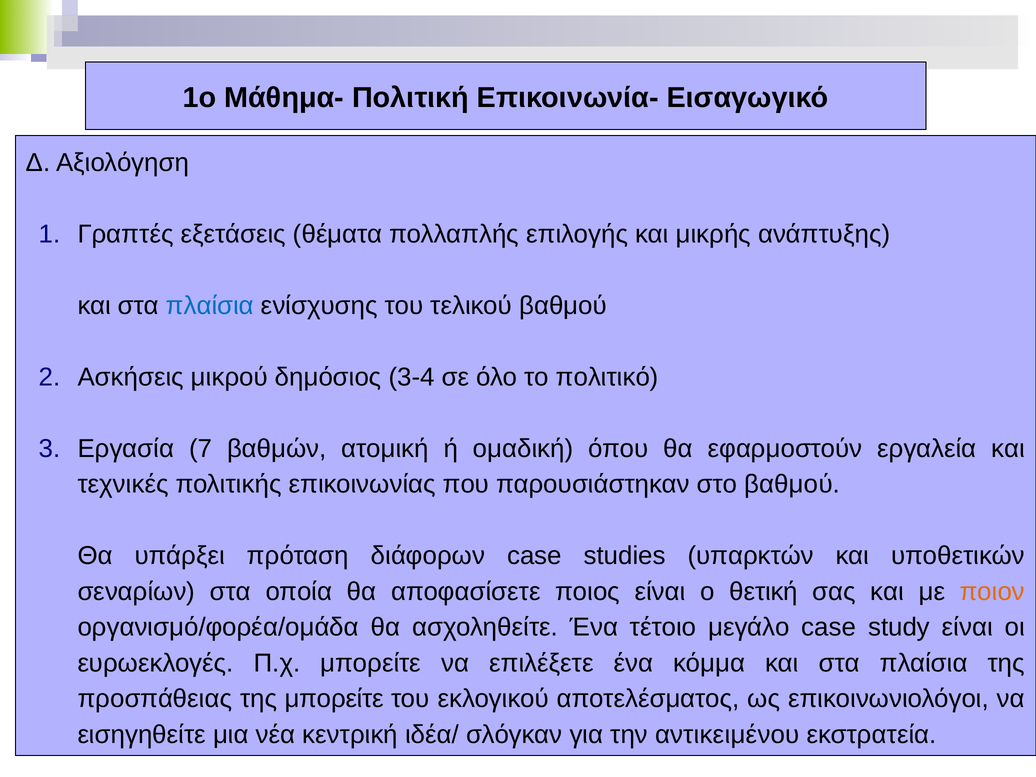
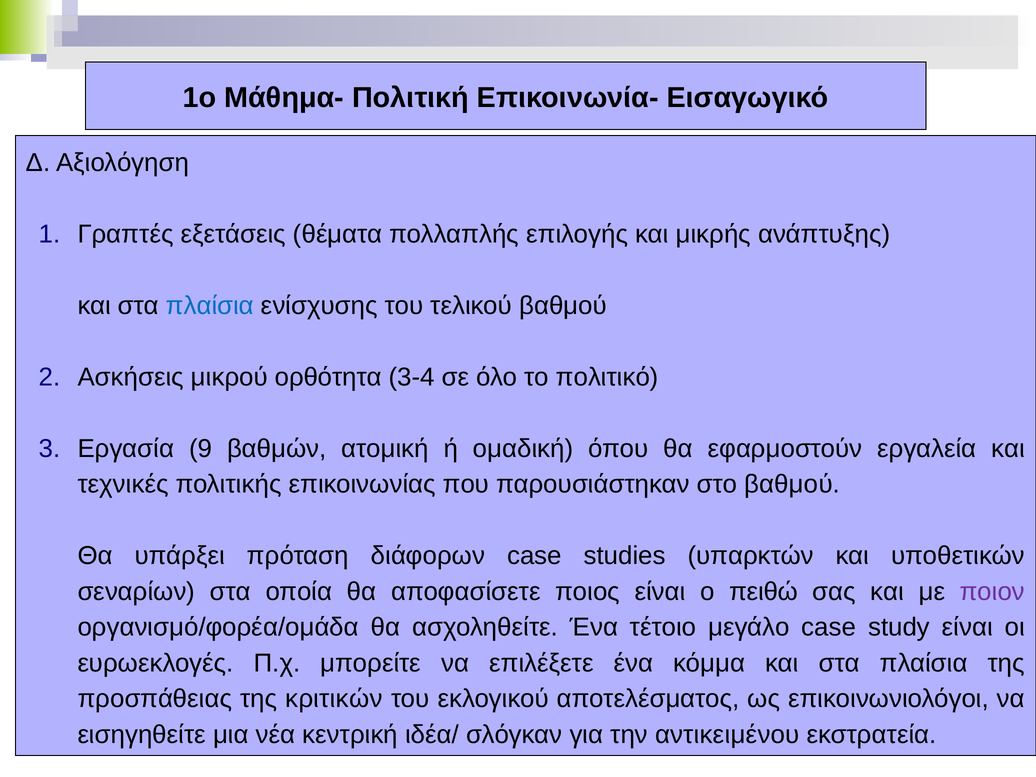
δημόσιος: δημόσιος -> ορθότητα (328, 377)
7: 7 -> 9 (201, 449)
θετική: θετική -> πειθώ (764, 592)
ποιον colour: orange -> purple (992, 592)
της μπορείτε: μπορείτε -> κριτικών (334, 699)
